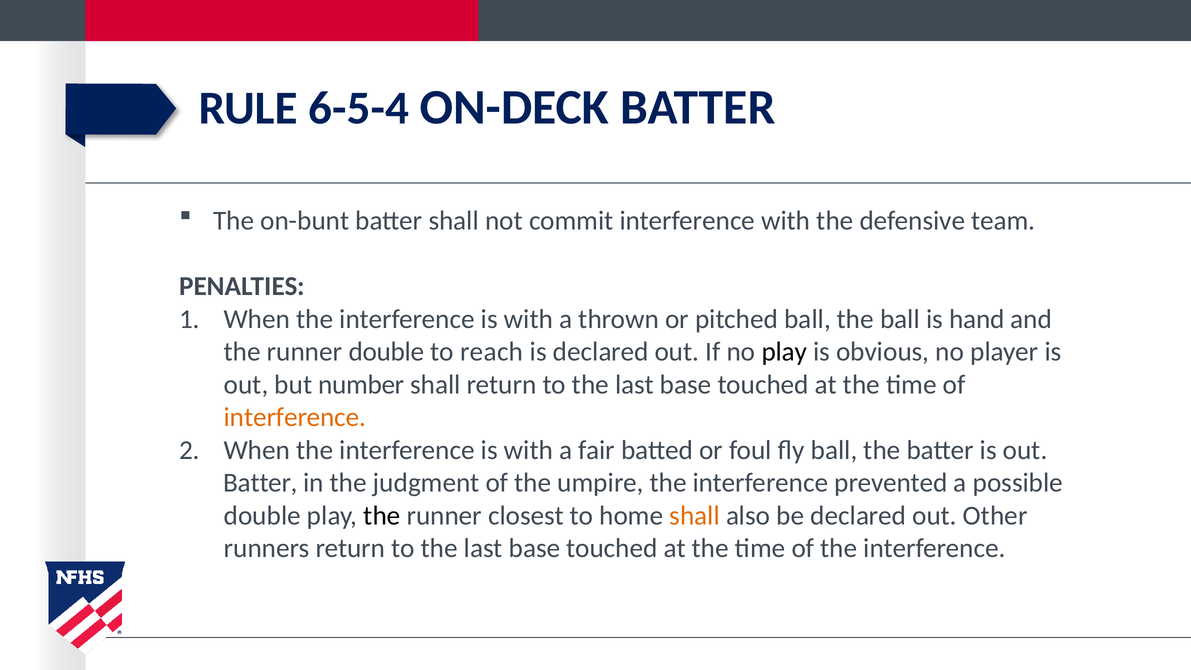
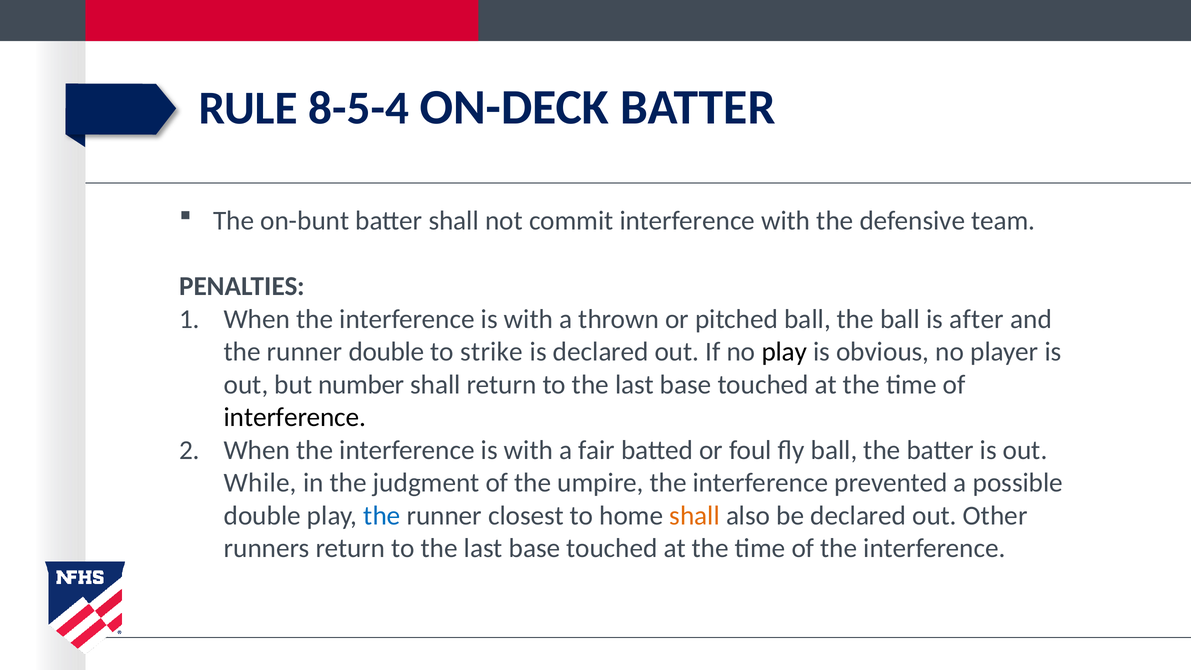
6-5-4: 6-5-4 -> 8-5-4 (359, 108)
hand: hand -> after (977, 319)
reach: reach -> strike (492, 352)
interference colour: orange -> black (295, 417)
Batter: Batter -> While (260, 483)
the colour: black -> blue (382, 516)
